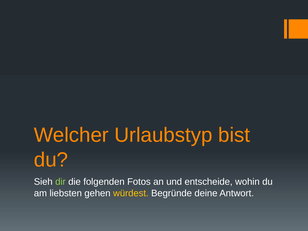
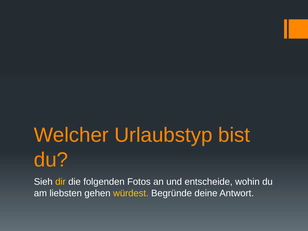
dir colour: light green -> yellow (60, 182)
